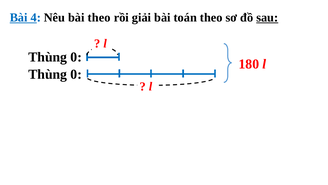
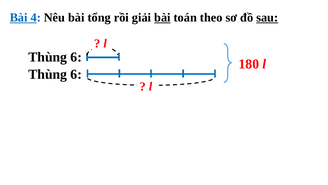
bài theo: theo -> tổng (99, 17)
bài underline: none -> present (162, 17)
0: 0 -> 6 (76, 57)
0: 0 -> 6 (76, 74)
